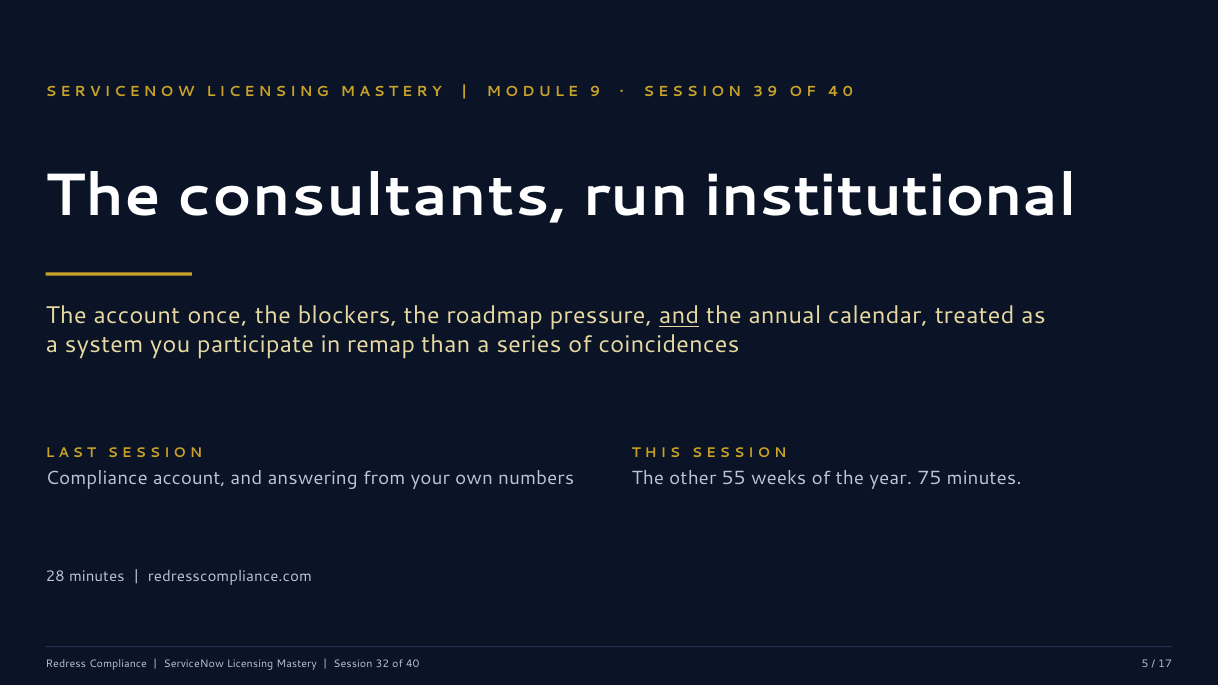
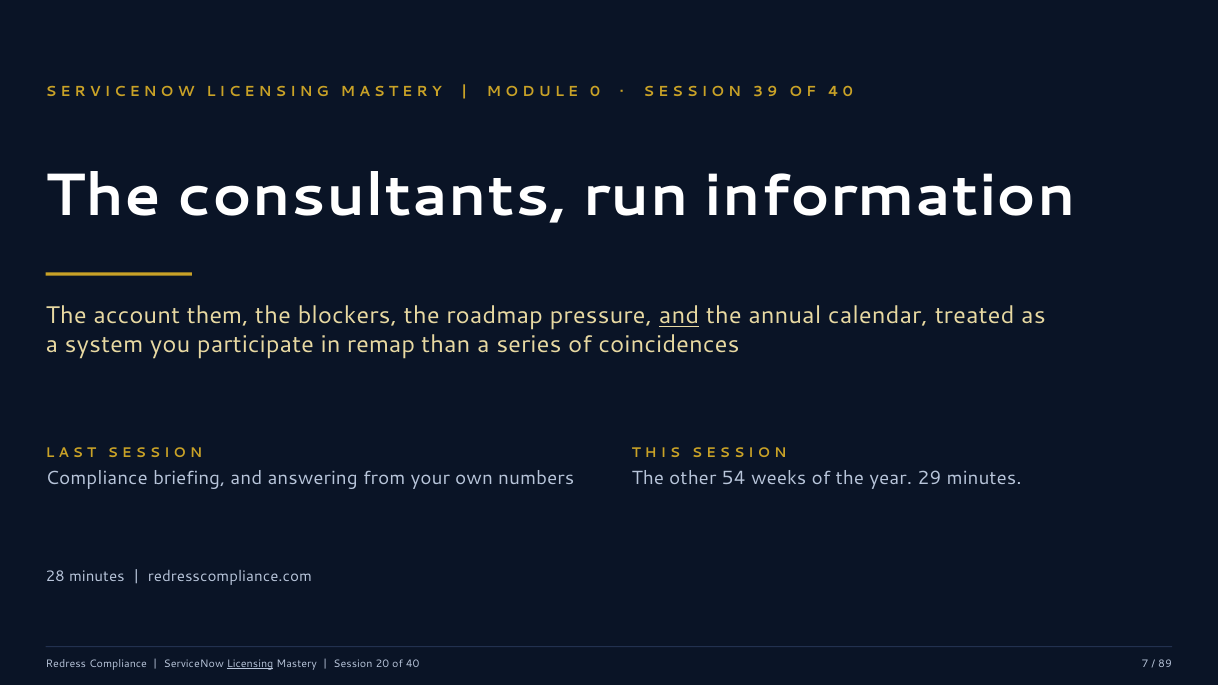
9: 9 -> 0 (595, 91)
institutional: institutional -> information (890, 196)
once: once -> them (218, 316)
Compliance account: account -> briefing (189, 478)
55: 55 -> 54 (734, 478)
75: 75 -> 29 (929, 478)
Licensing underline: none -> present (250, 664)
32: 32 -> 20 (382, 664)
5: 5 -> 7 (1145, 664)
17: 17 -> 89 (1165, 664)
